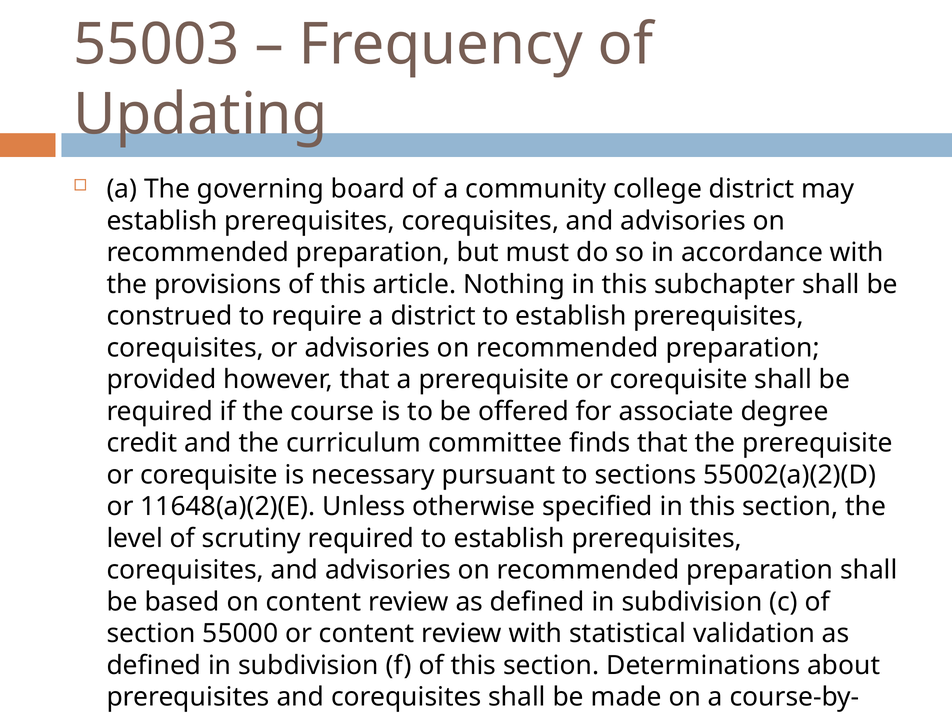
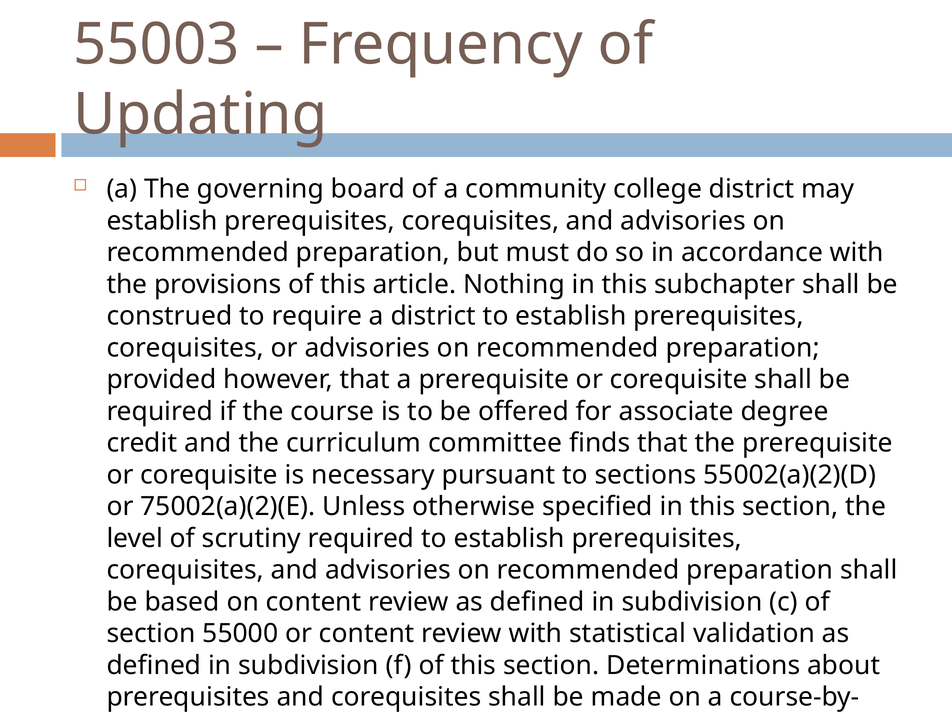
11648(a)(2)(E: 11648(a)(2)(E -> 75002(a)(2)(E (228, 507)
